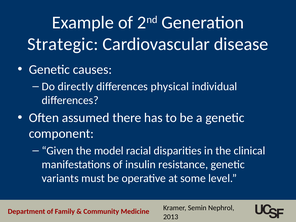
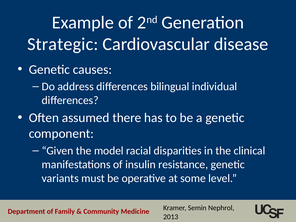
directly: directly -> address (76, 86)
physical: physical -> bilingual (170, 86)
